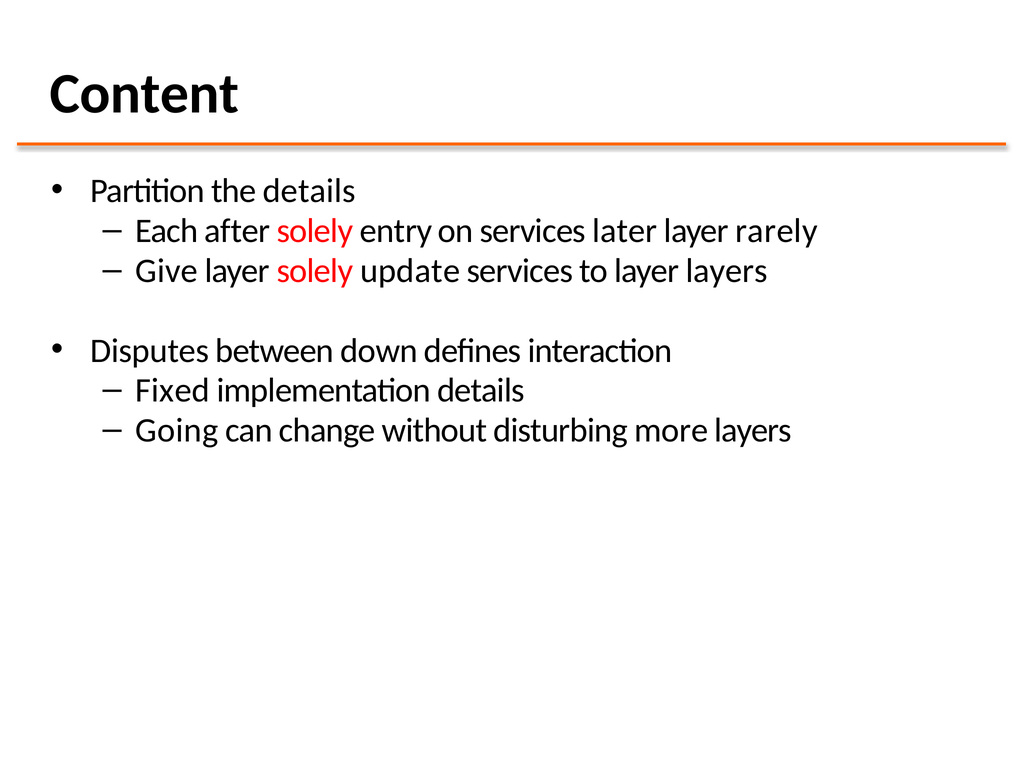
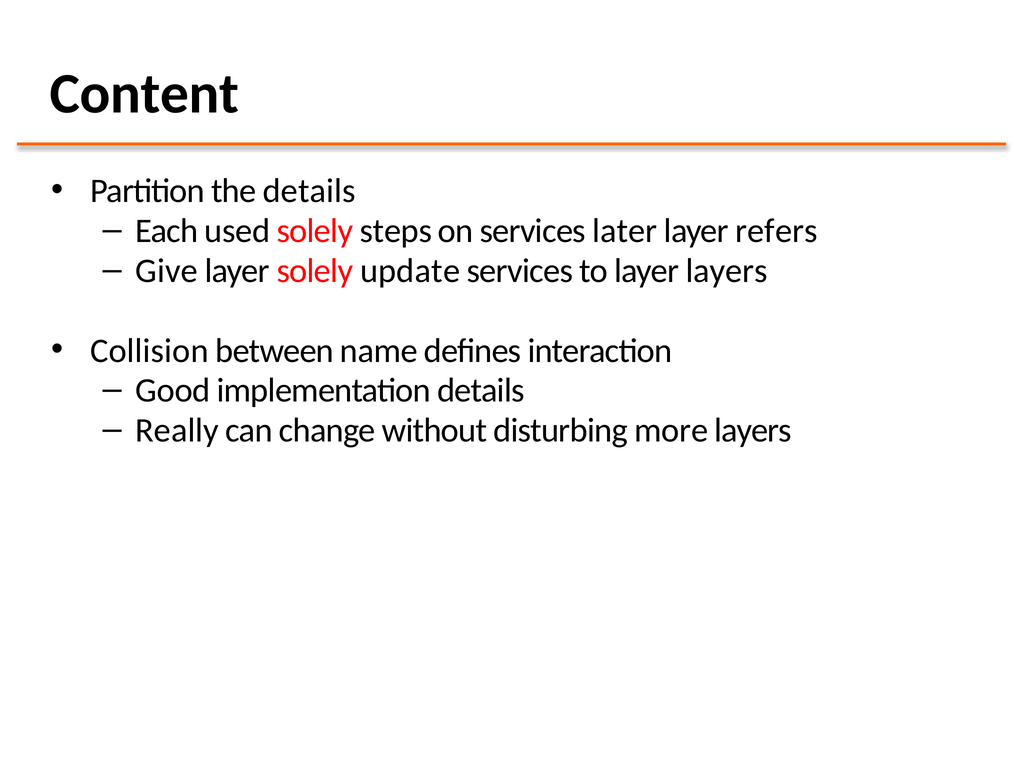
after: after -> used (237, 231)
entry: entry -> steps (396, 231)
rarely: rarely -> refers (777, 231)
Disputes: Disputes -> Collision (149, 351)
down: down -> name (379, 351)
Fixed: Fixed -> Good (173, 391)
Going: Going -> Really (177, 430)
